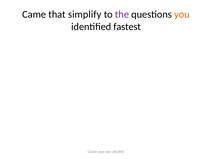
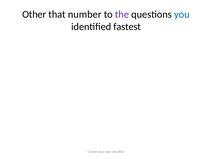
Came: Came -> Other (34, 14)
simplify: simplify -> number (85, 14)
you colour: orange -> blue (182, 14)
